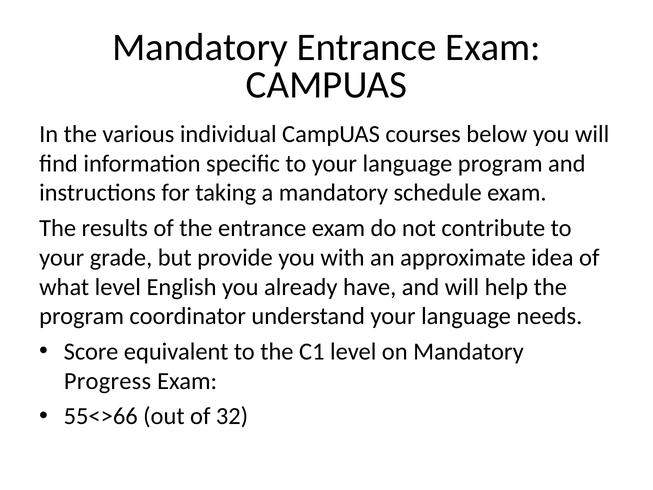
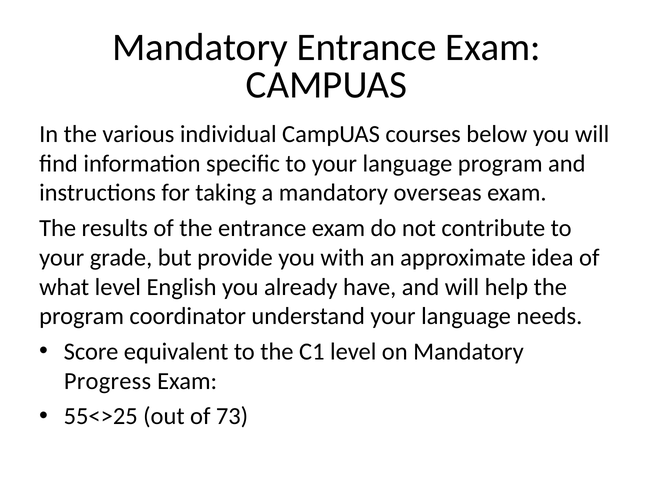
schedule: schedule -> overseas (438, 193)
55<>66: 55<>66 -> 55<>25 (101, 416)
32: 32 -> 73 (232, 416)
